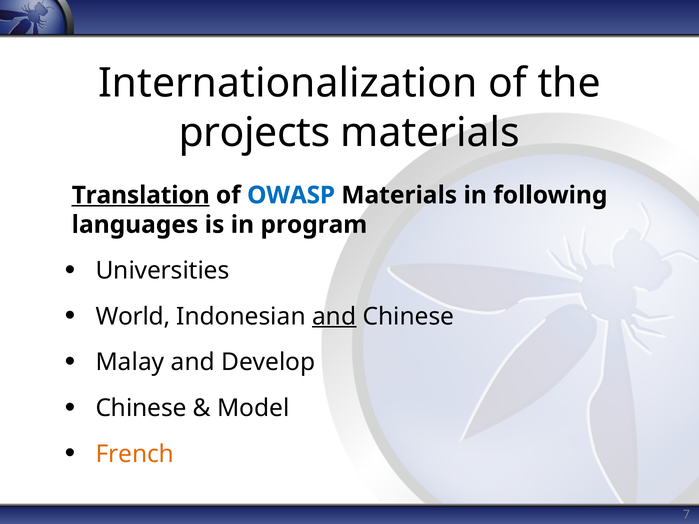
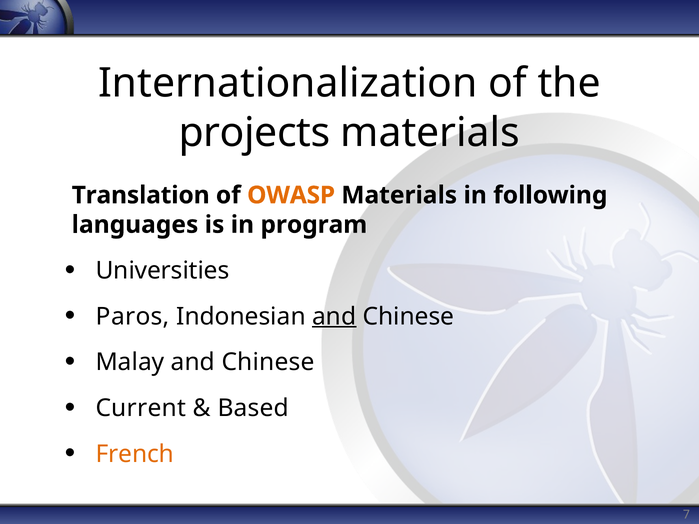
Translation underline: present -> none (141, 195)
OWASP colour: blue -> orange (291, 195)
World: World -> Paros (133, 317)
Develop: Develop -> Chinese (268, 362)
Chinese: Chinese -> Current (141, 408)
Model: Model -> Based (253, 408)
